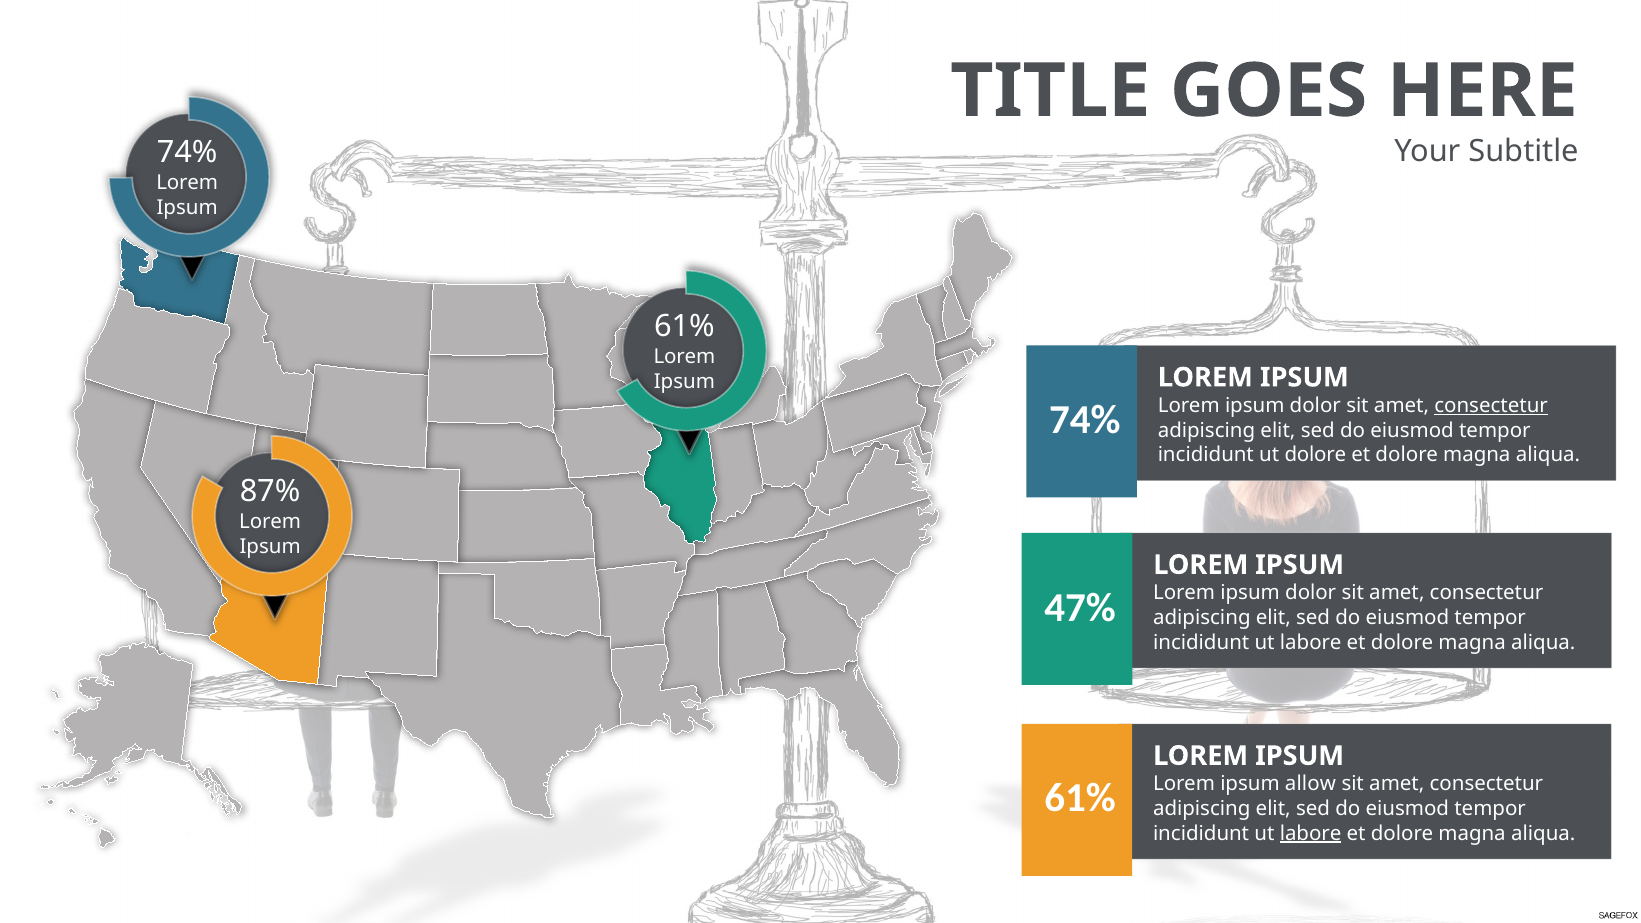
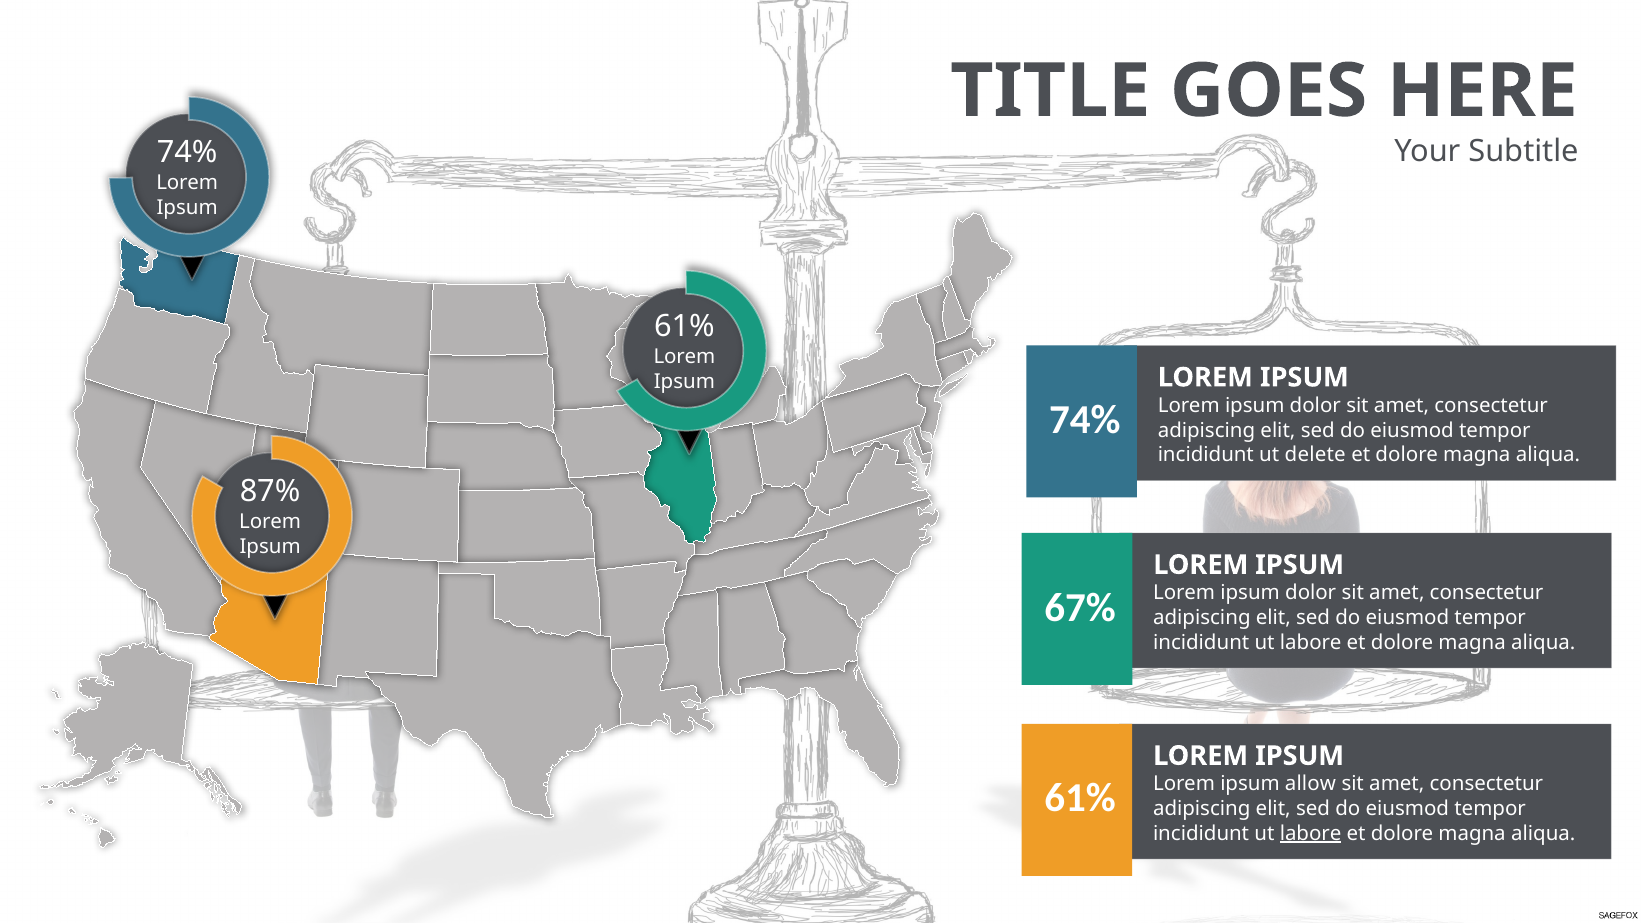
consectetur underline: present -> none (1491, 406)
ut dolore: dolore -> delete (1315, 455)
47%: 47% -> 67% (1080, 608)
